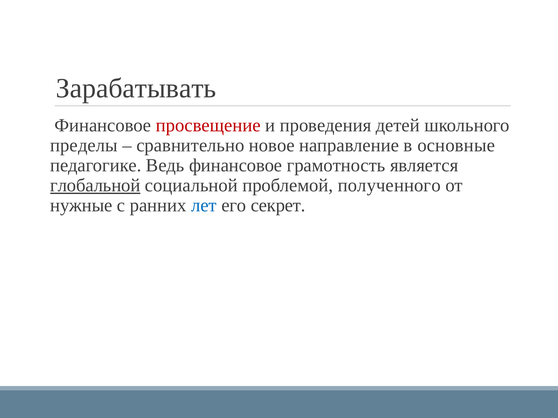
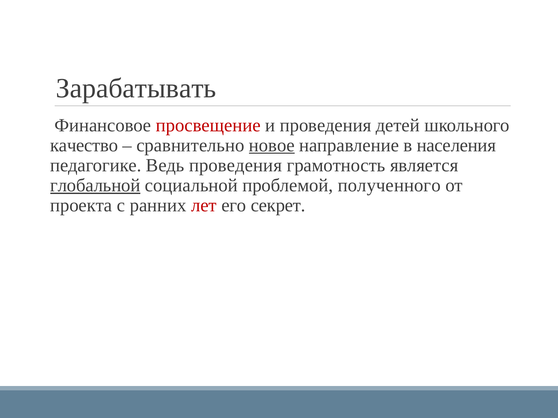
пределы: пределы -> качество (84, 145)
новое underline: none -> present (272, 145)
основные: основные -> населения (456, 145)
Ведь финансовое: финансовое -> проведения (235, 166)
нужные: нужные -> проекта (81, 206)
лет colour: blue -> red (204, 206)
